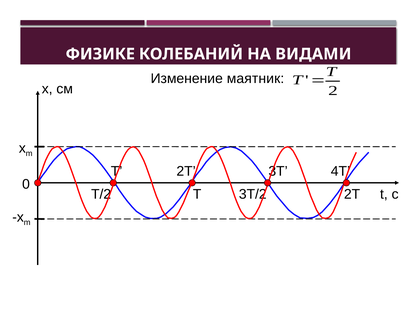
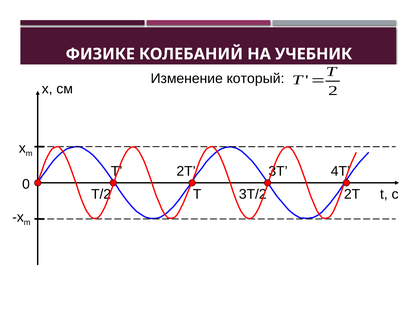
ВИДАМИ: ВИДАМИ -> УЧЕБНИК (314, 54)
маятник: маятник -> который (256, 78)
